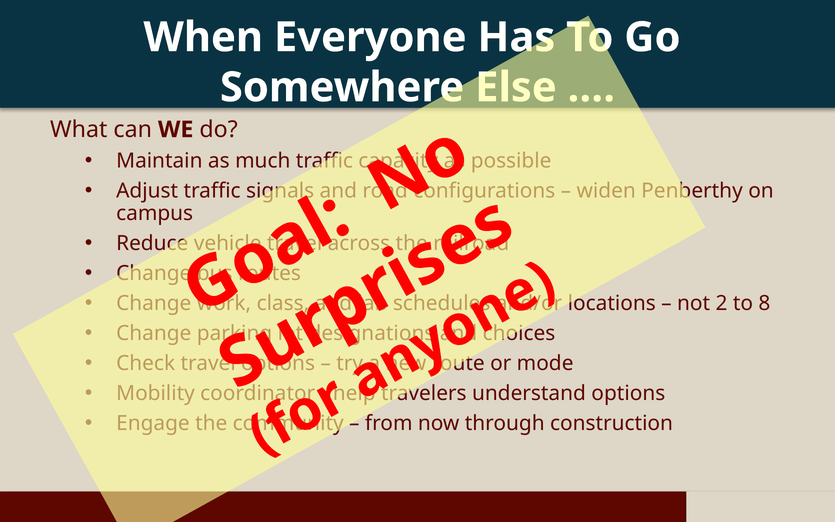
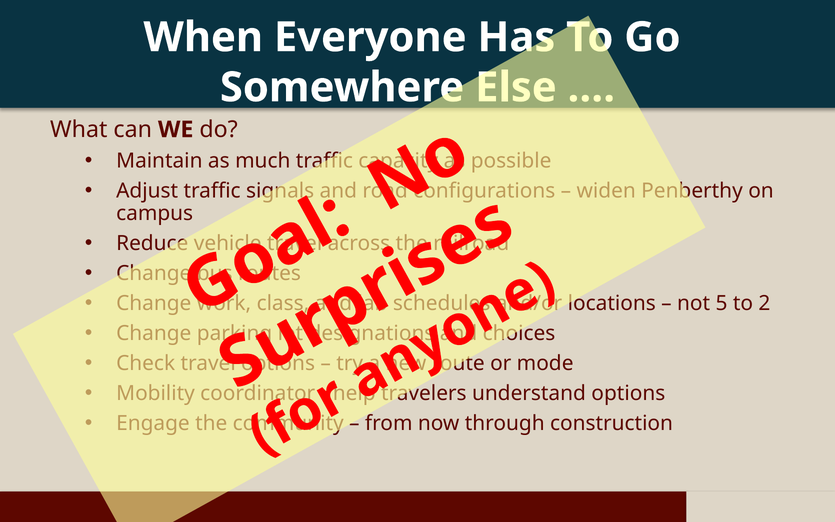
2: 2 -> 5 (722, 303)
8: 8 -> 2 (764, 303)
